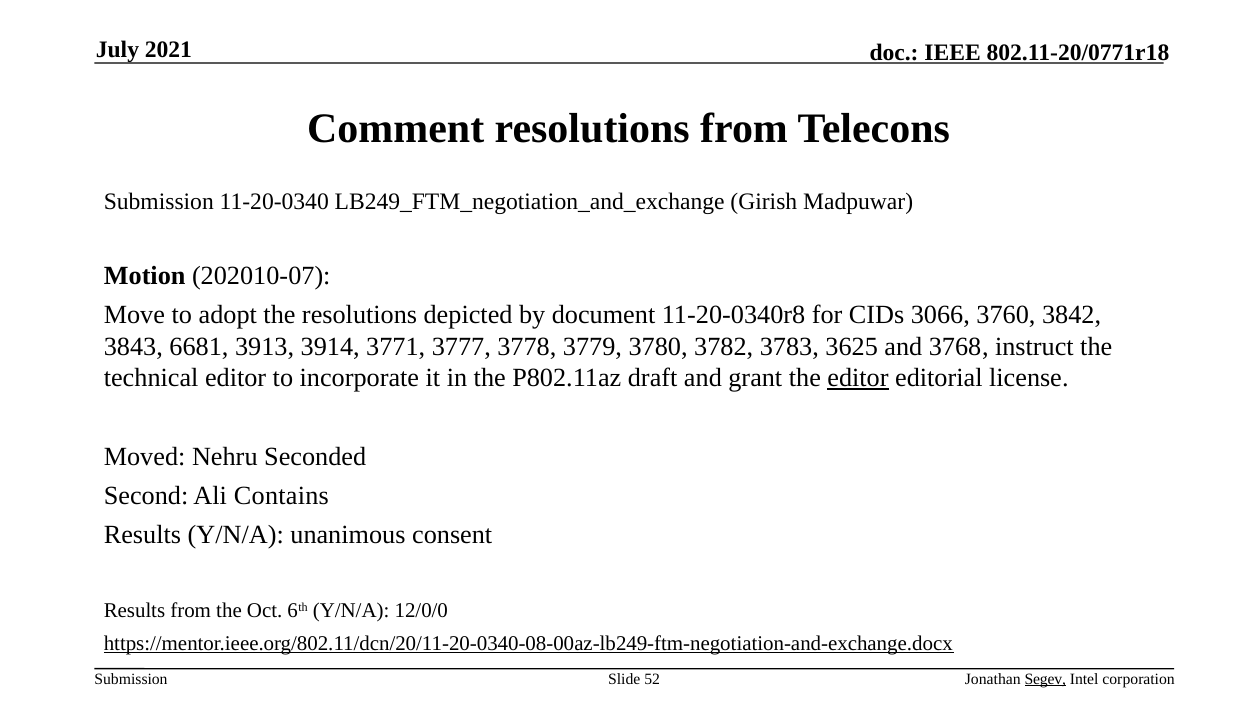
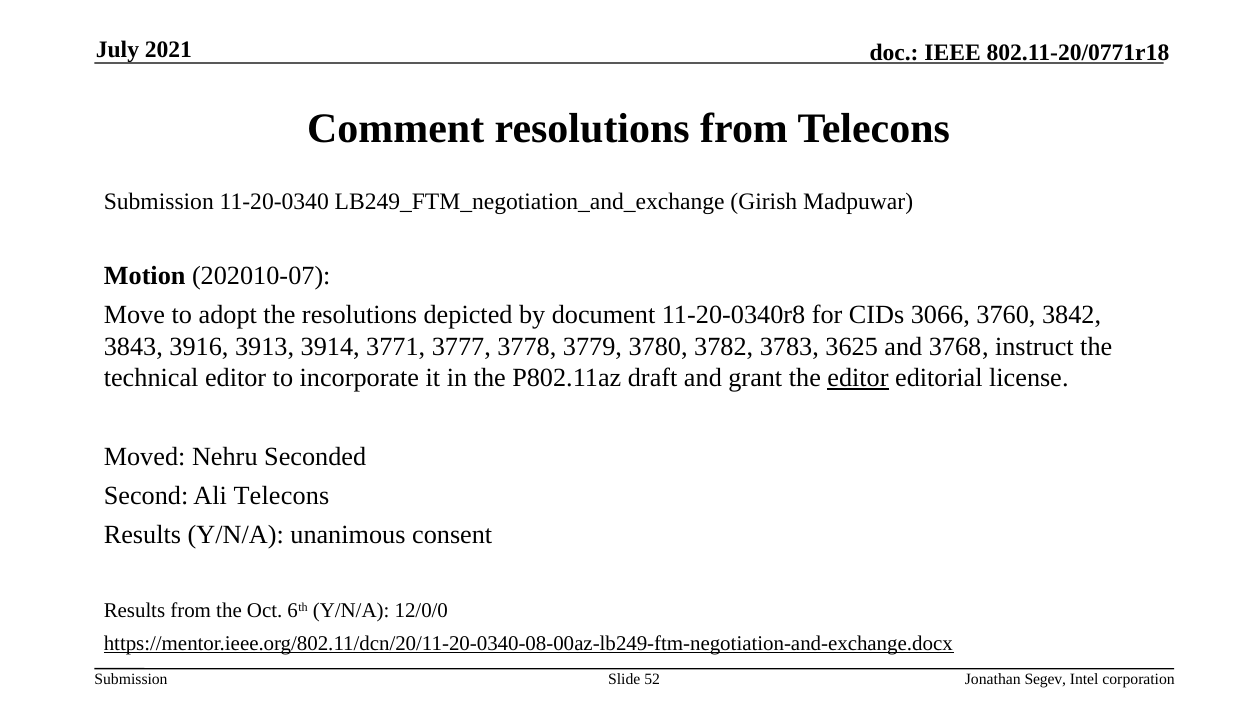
6681: 6681 -> 3916 (199, 346)
Ali Contains: Contains -> Telecons (281, 496)
Segev underline: present -> none (1045, 679)
